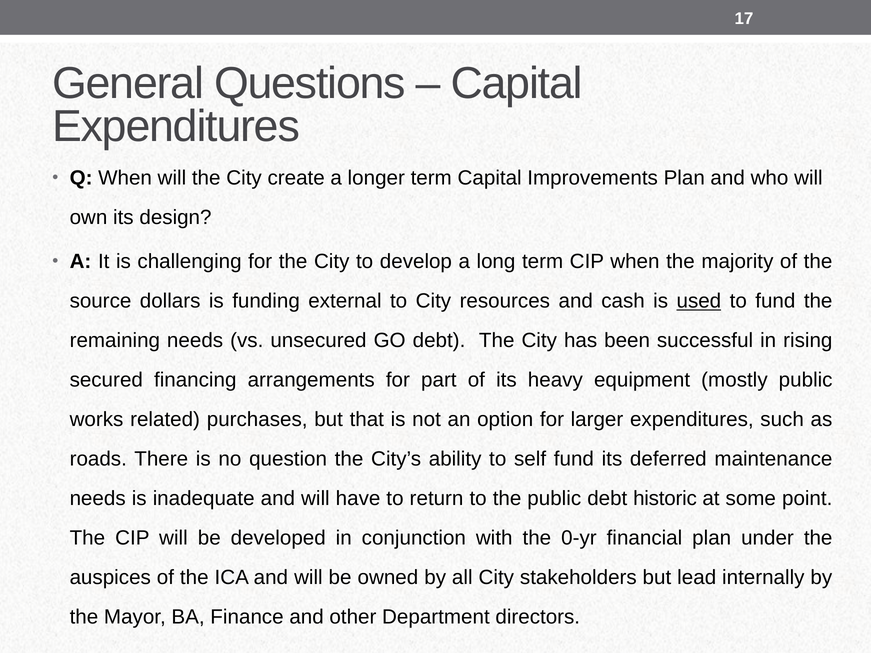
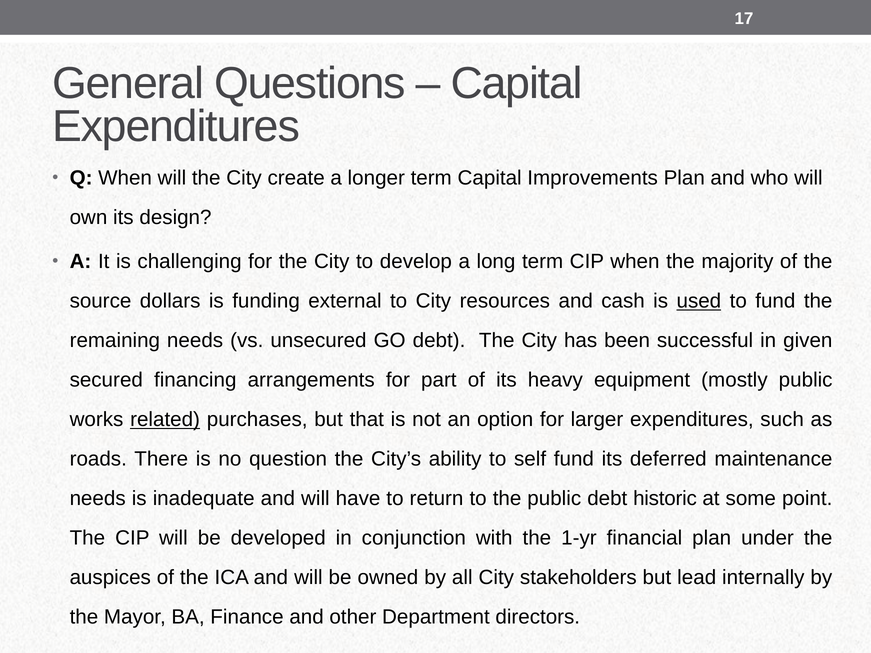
rising: rising -> given (808, 341)
related underline: none -> present (165, 420)
0-yr: 0-yr -> 1-yr (579, 538)
